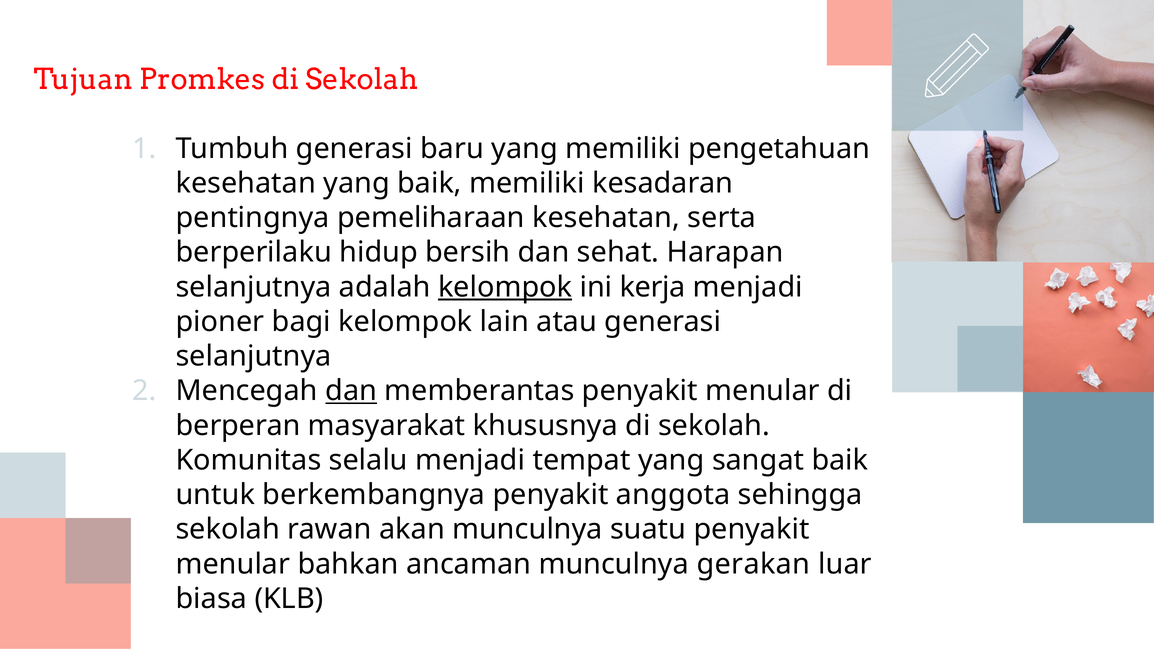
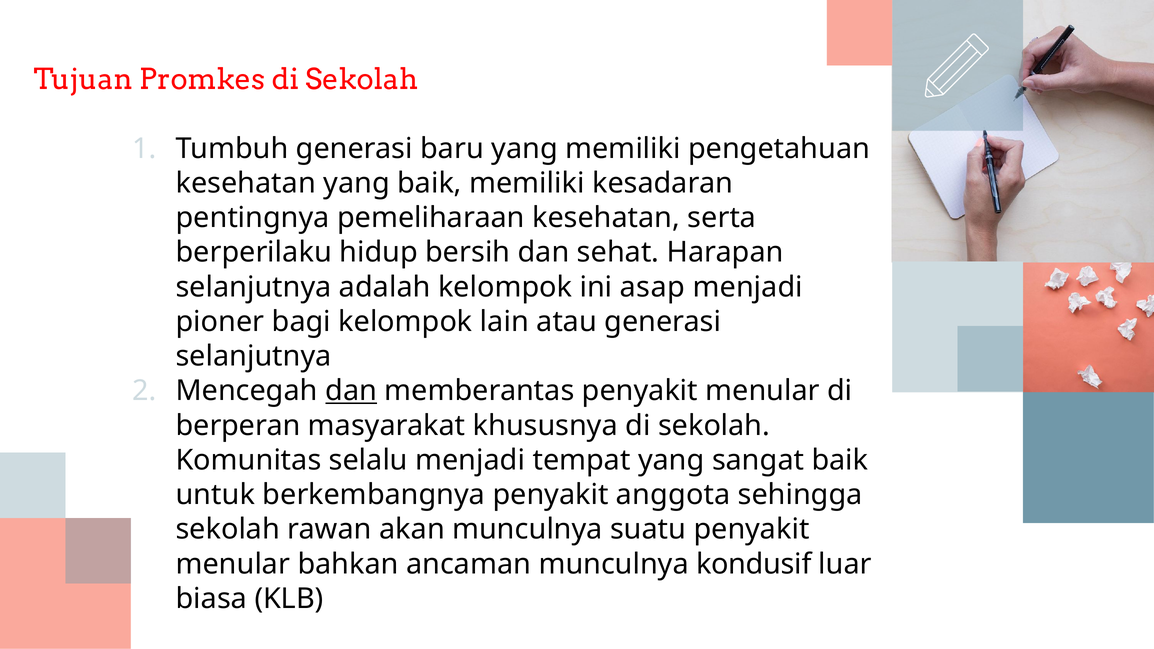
kelompok underline: present -> none (505, 287)
kerja: kerja -> asap (652, 287)
gerakan: gerakan -> kondusif (754, 564)
